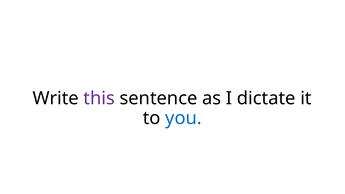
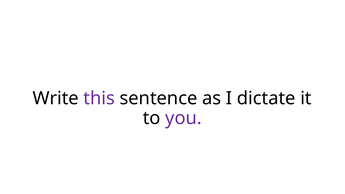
you colour: blue -> purple (184, 118)
